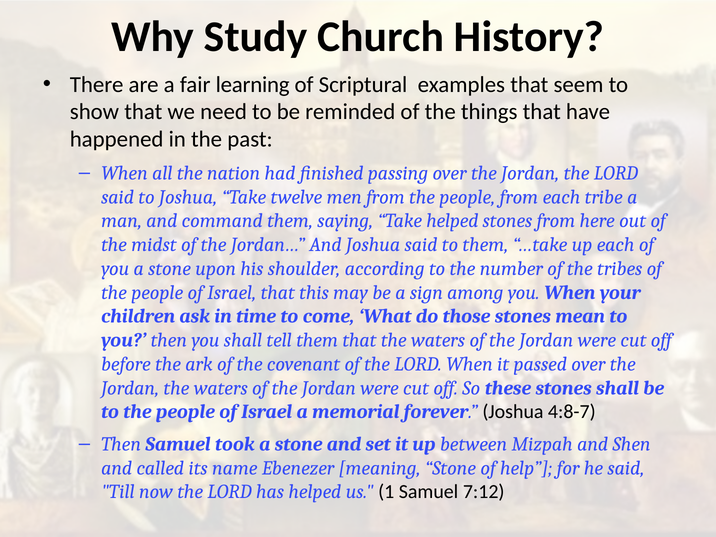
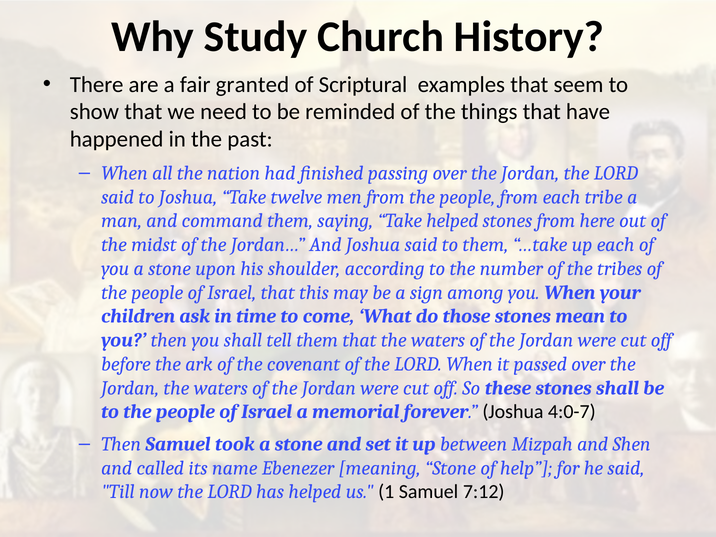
learning: learning -> granted (252, 85)
4:8-7: 4:8-7 -> 4:0-7 (572, 412)
